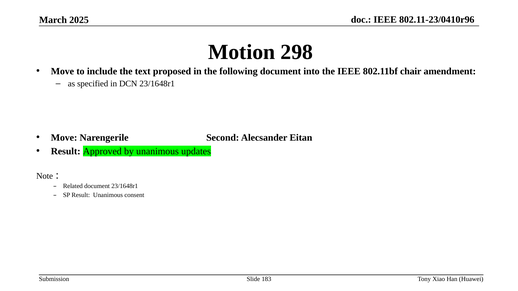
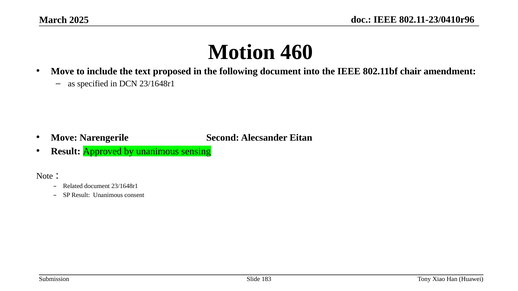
298: 298 -> 460 (297, 52)
updates: updates -> sensing (196, 151)
